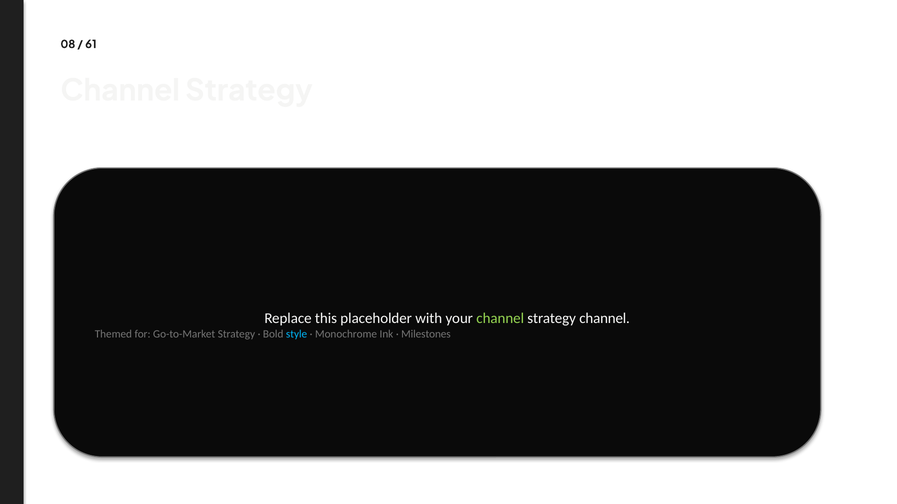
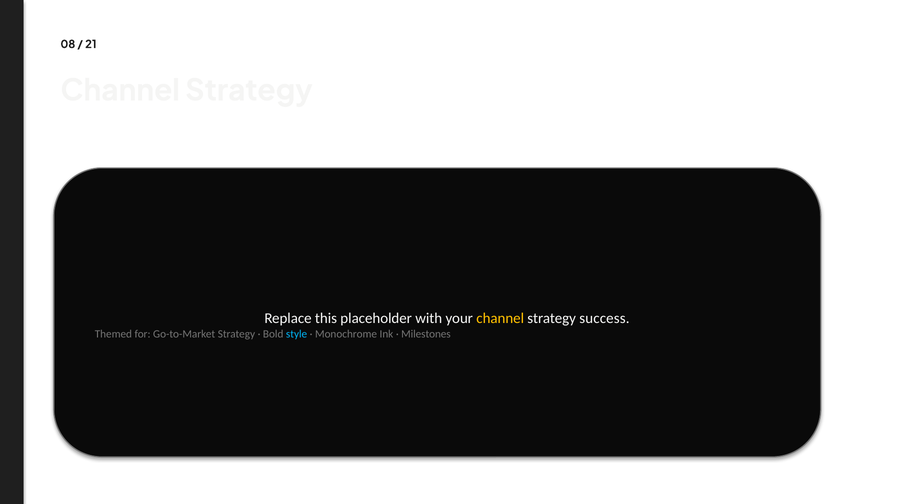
61: 61 -> 21 (91, 44)
channel colour: light green -> yellow (500, 319)
strategy channel: channel -> success (604, 319)
